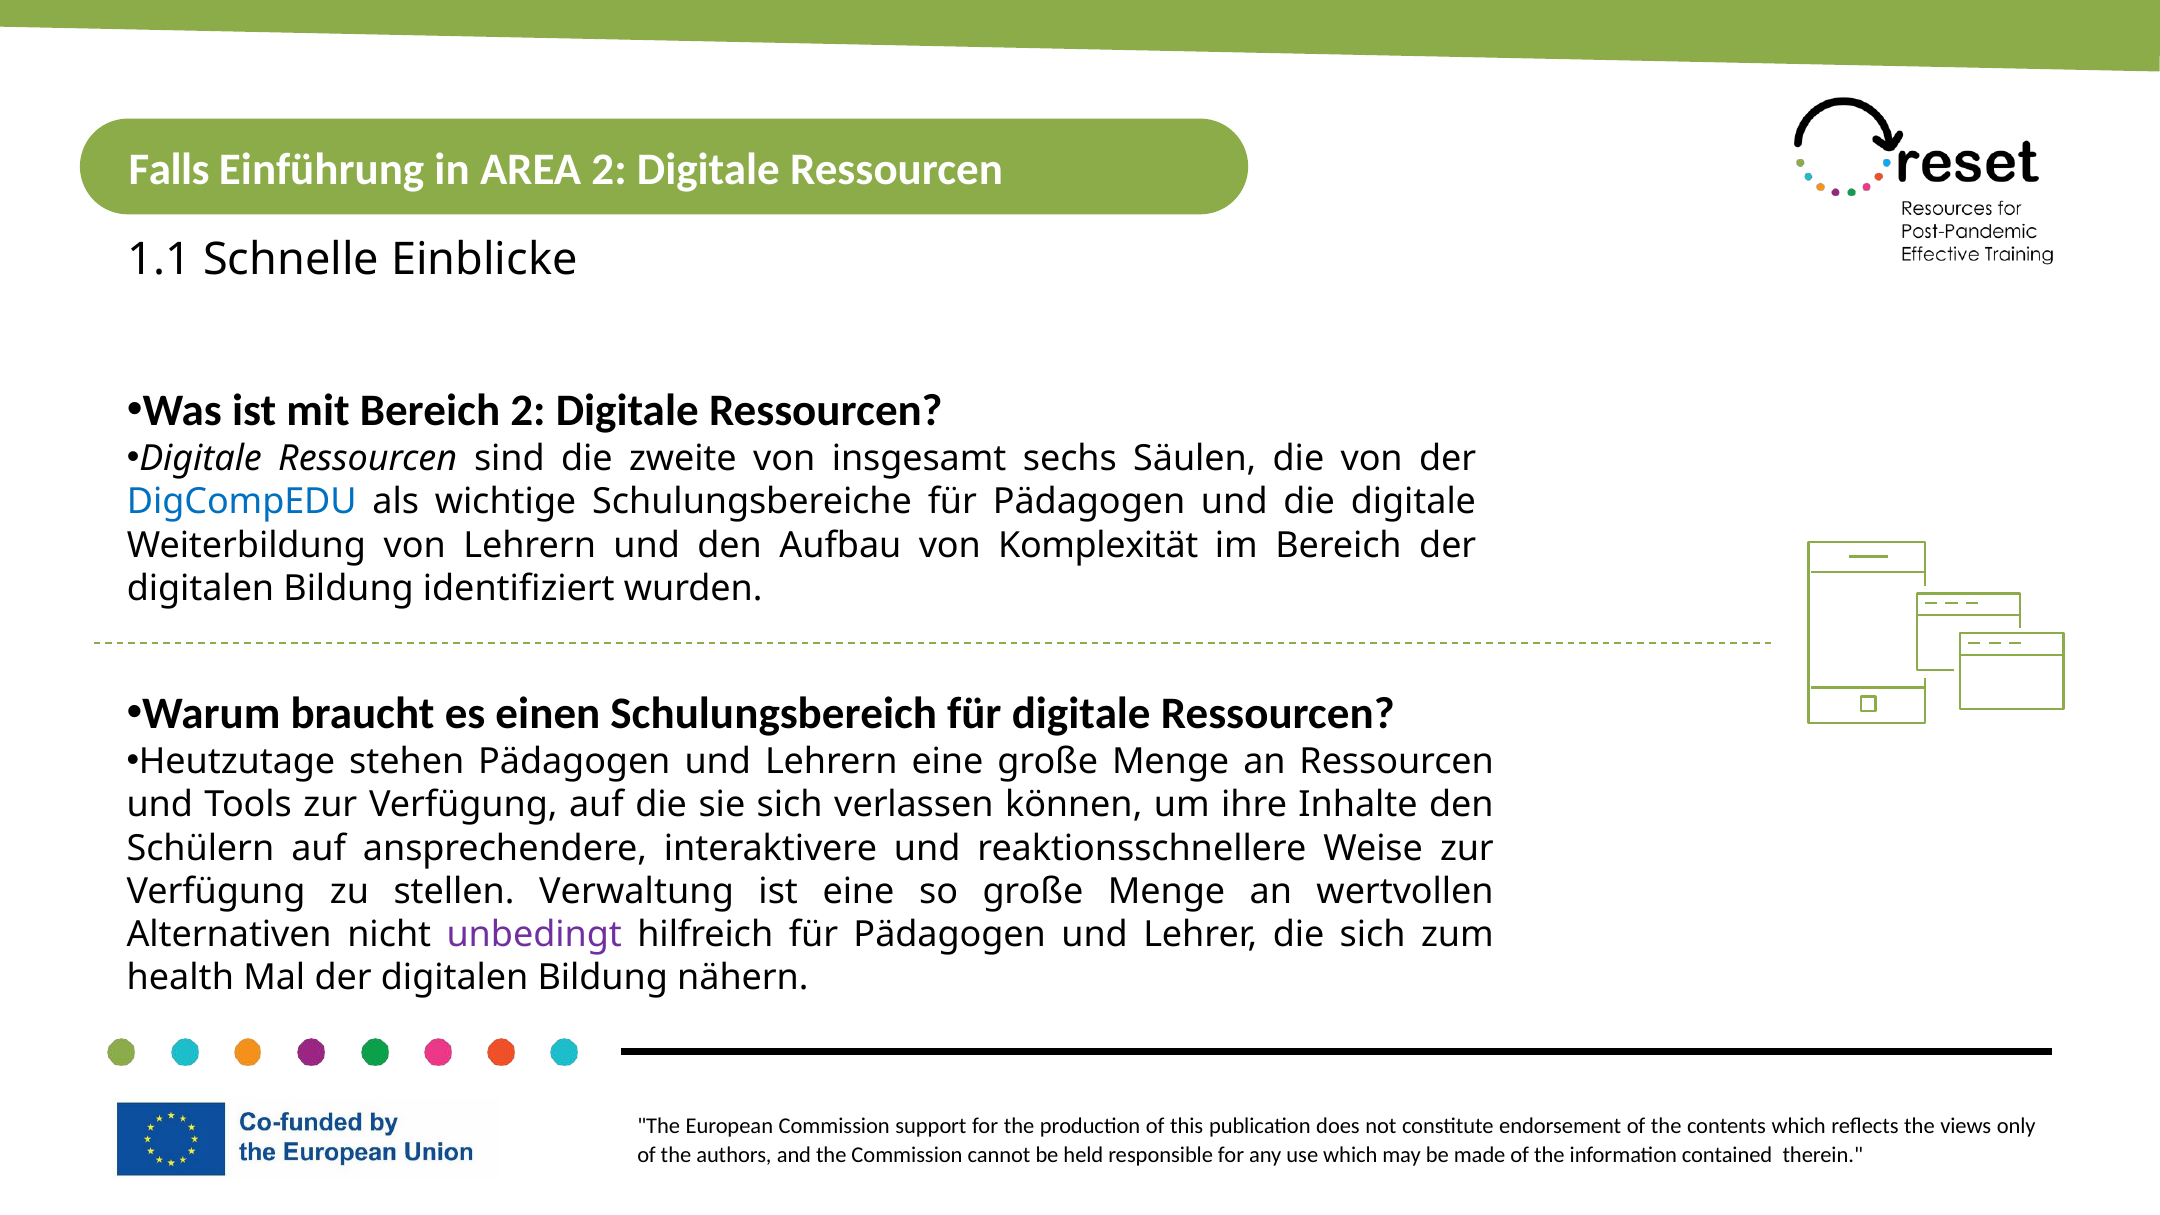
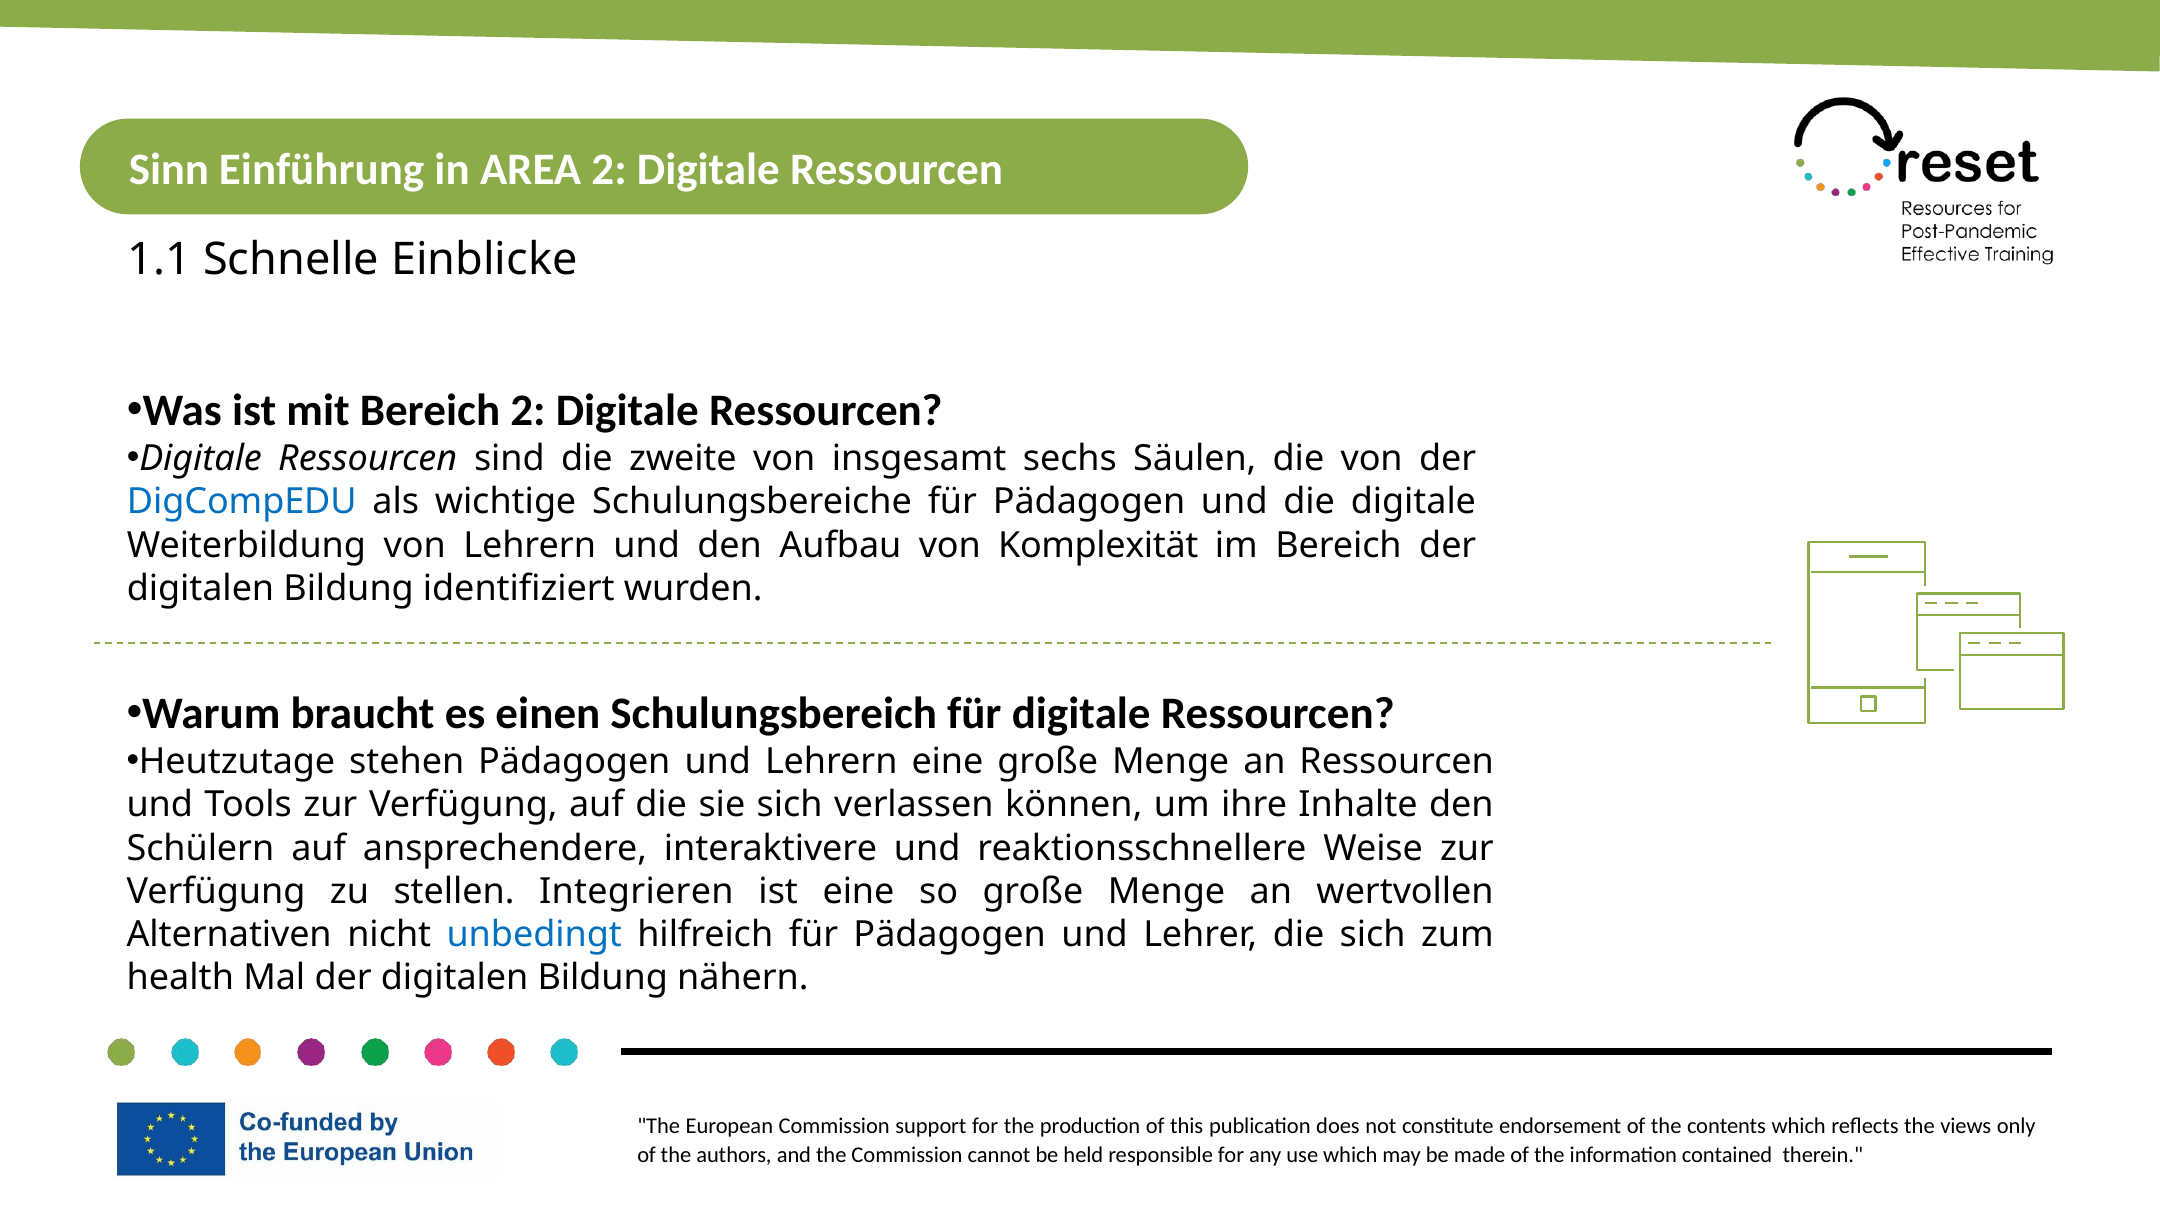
Falls: Falls -> Sinn (169, 169)
Verwaltung: Verwaltung -> Integrieren (636, 891)
unbedingt colour: purple -> blue (534, 934)
